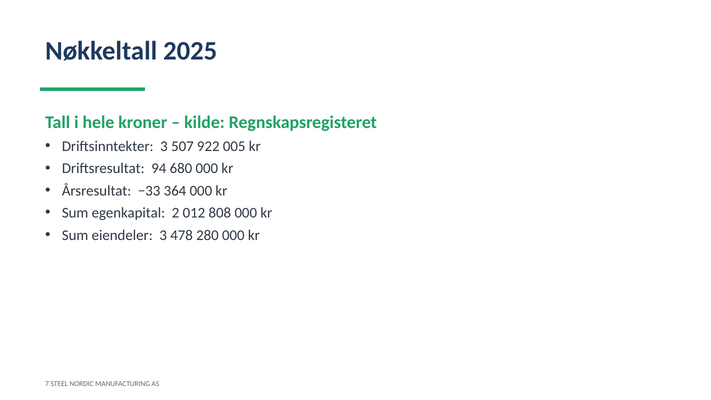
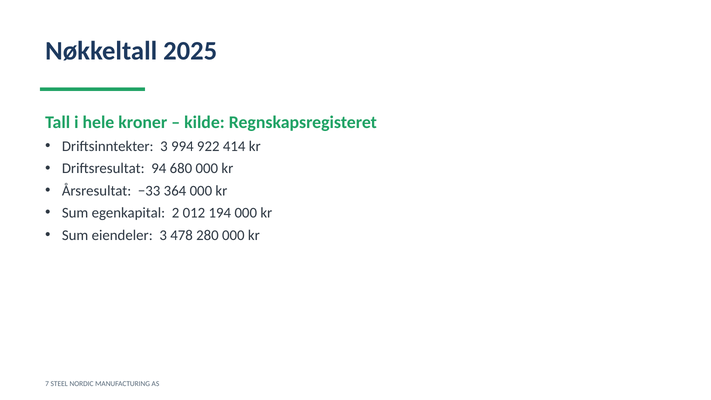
507: 507 -> 994 (182, 146)
005: 005 -> 414 (234, 146)
808: 808 -> 194 (220, 213)
